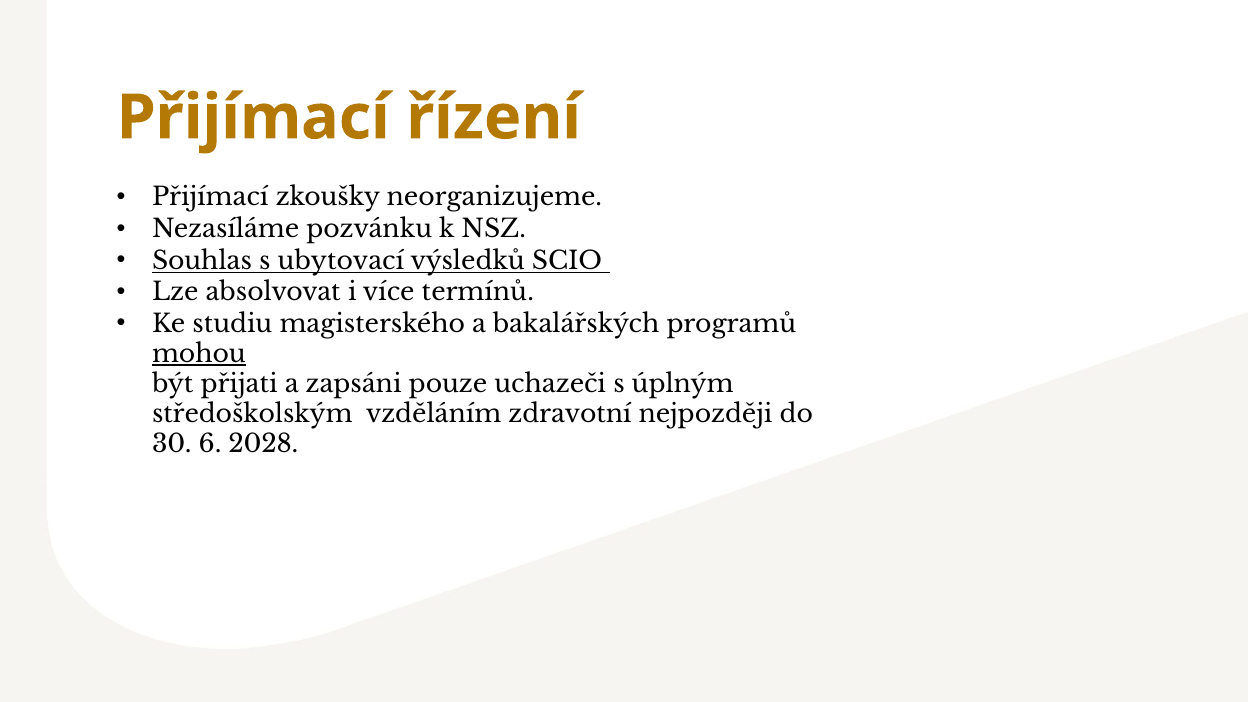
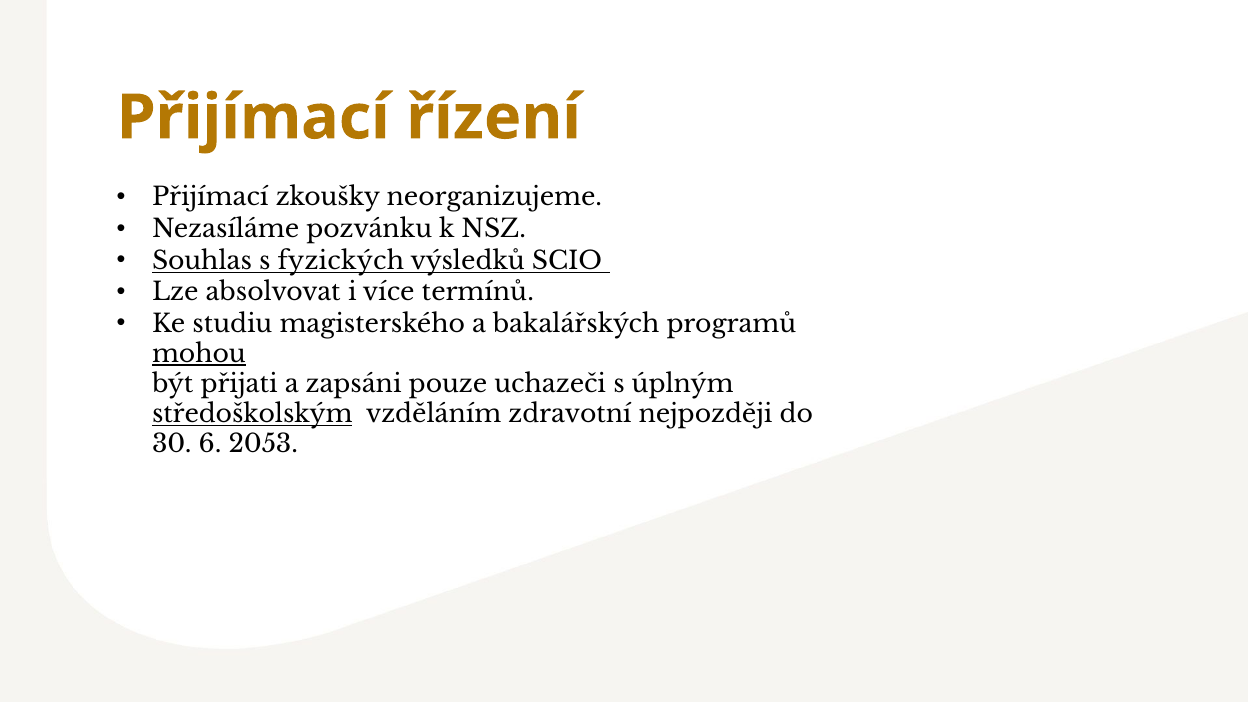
ubytovací: ubytovací -> fyzických (341, 261)
středoškolským underline: none -> present (252, 414)
2028: 2028 -> 2053 (263, 445)
